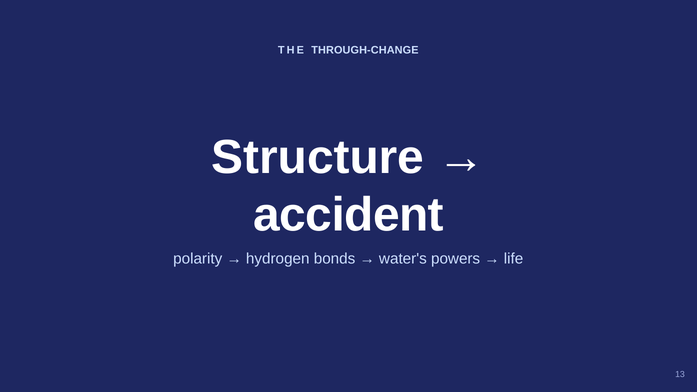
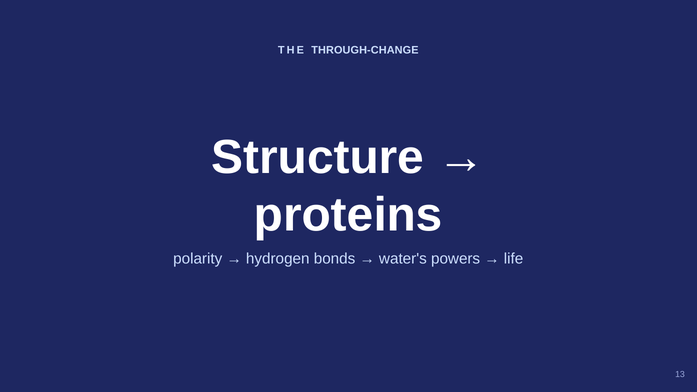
accident: accident -> proteins (348, 215)
